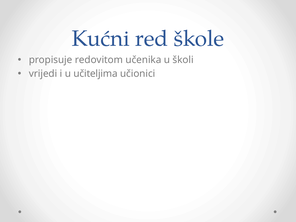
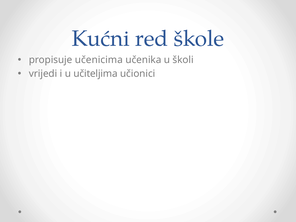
redovitom: redovitom -> učenicima (99, 60)
